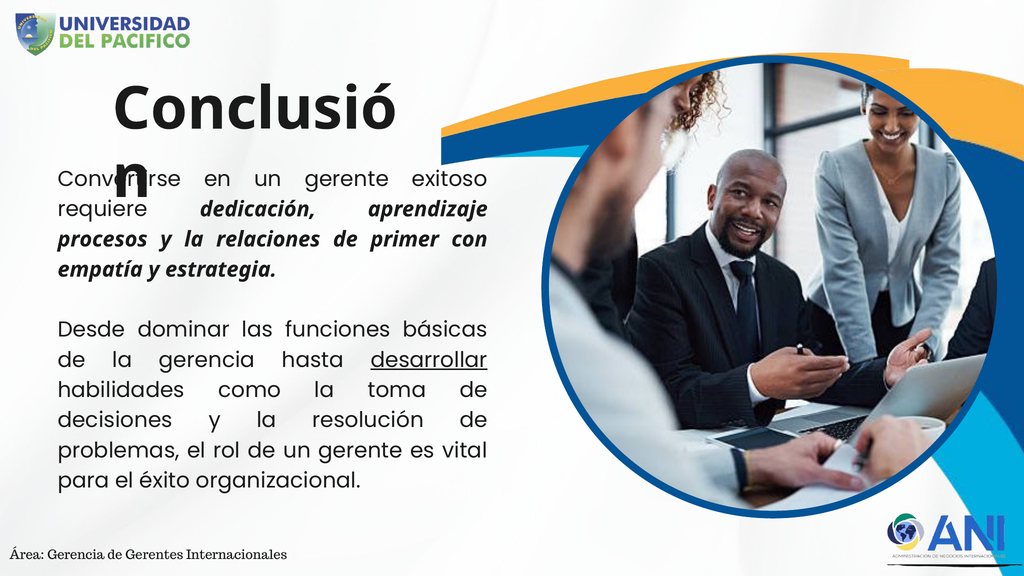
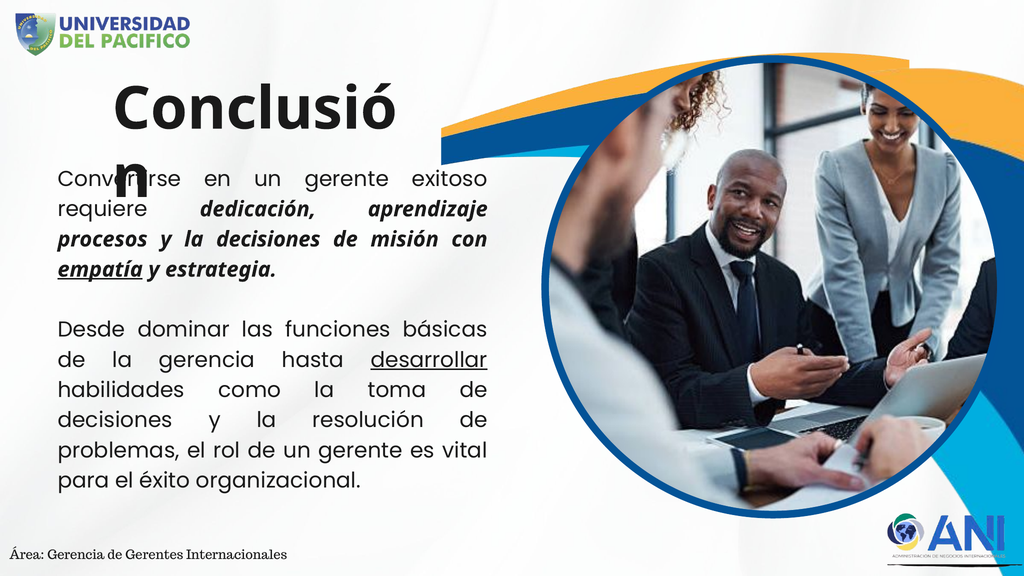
la relaciones: relaciones -> decisiones (268, 239)
primer: primer -> misión (405, 239)
empatía underline: none -> present (100, 270)
